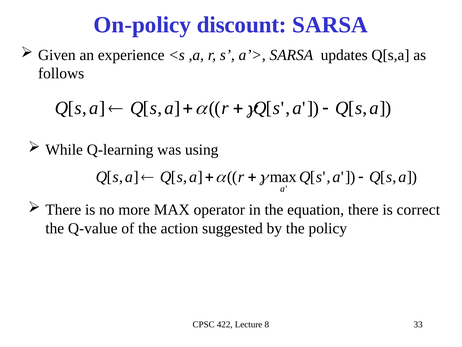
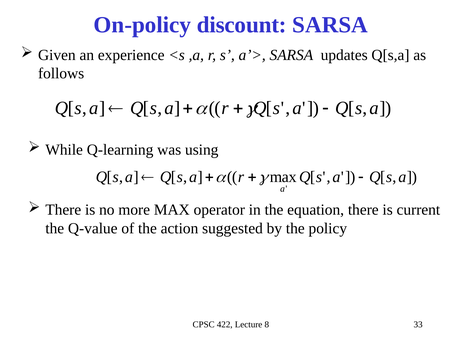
correct: correct -> current (418, 210)
